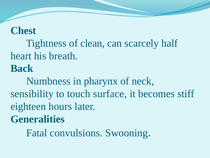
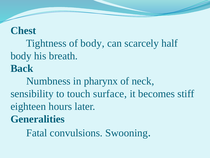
of clean: clean -> body (92, 43)
heart: heart -> body (21, 56)
